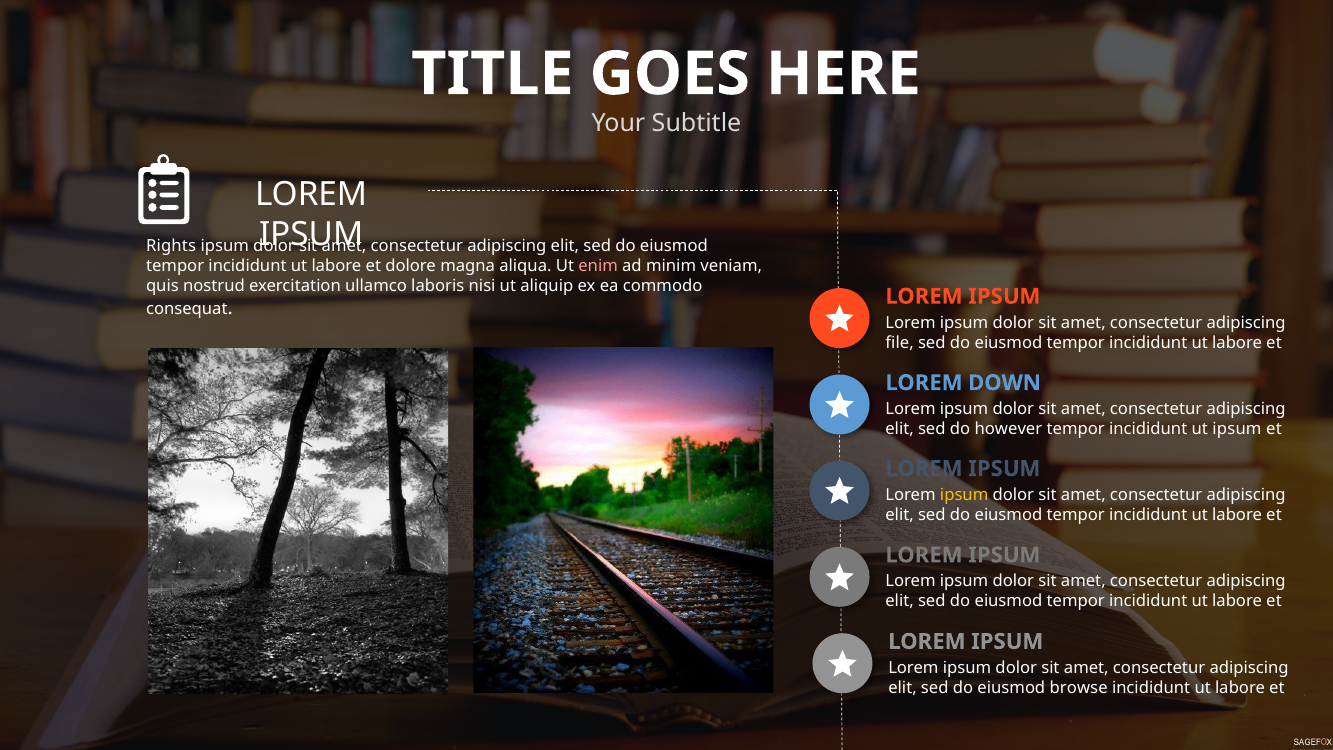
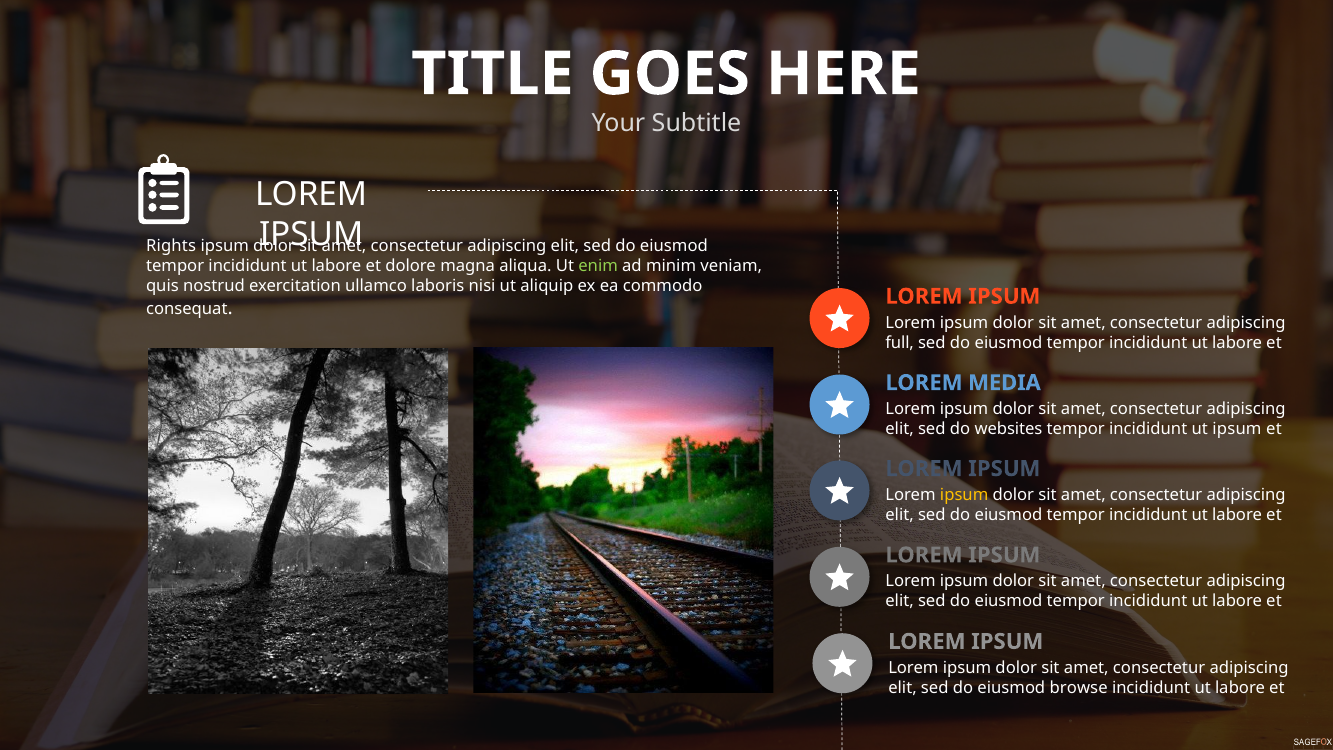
enim colour: pink -> light green (598, 266)
file: file -> full (900, 343)
DOWN: DOWN -> MEDIA (1004, 383)
however: however -> websites (1008, 429)
